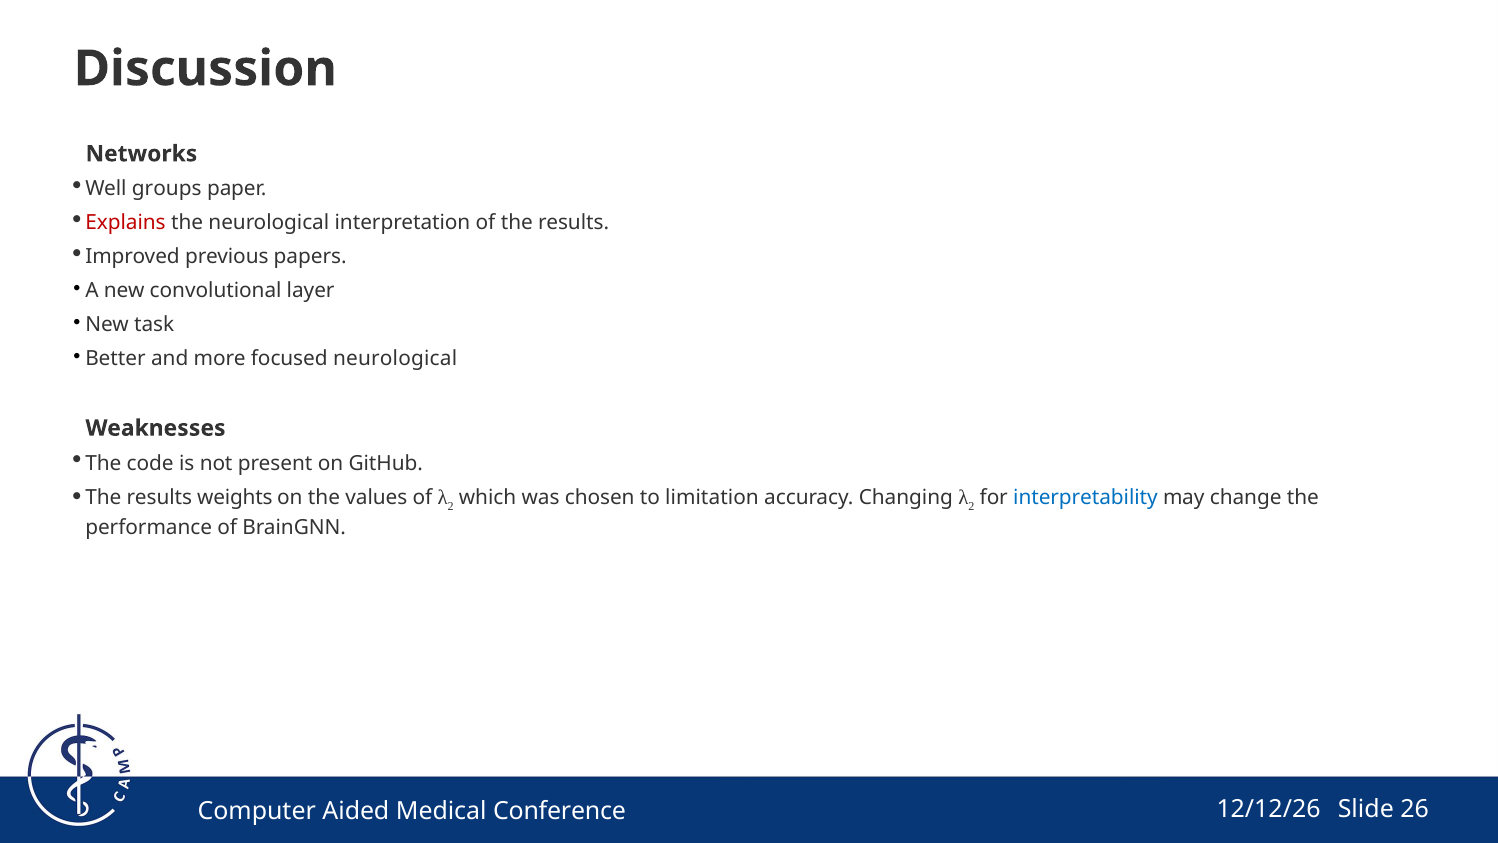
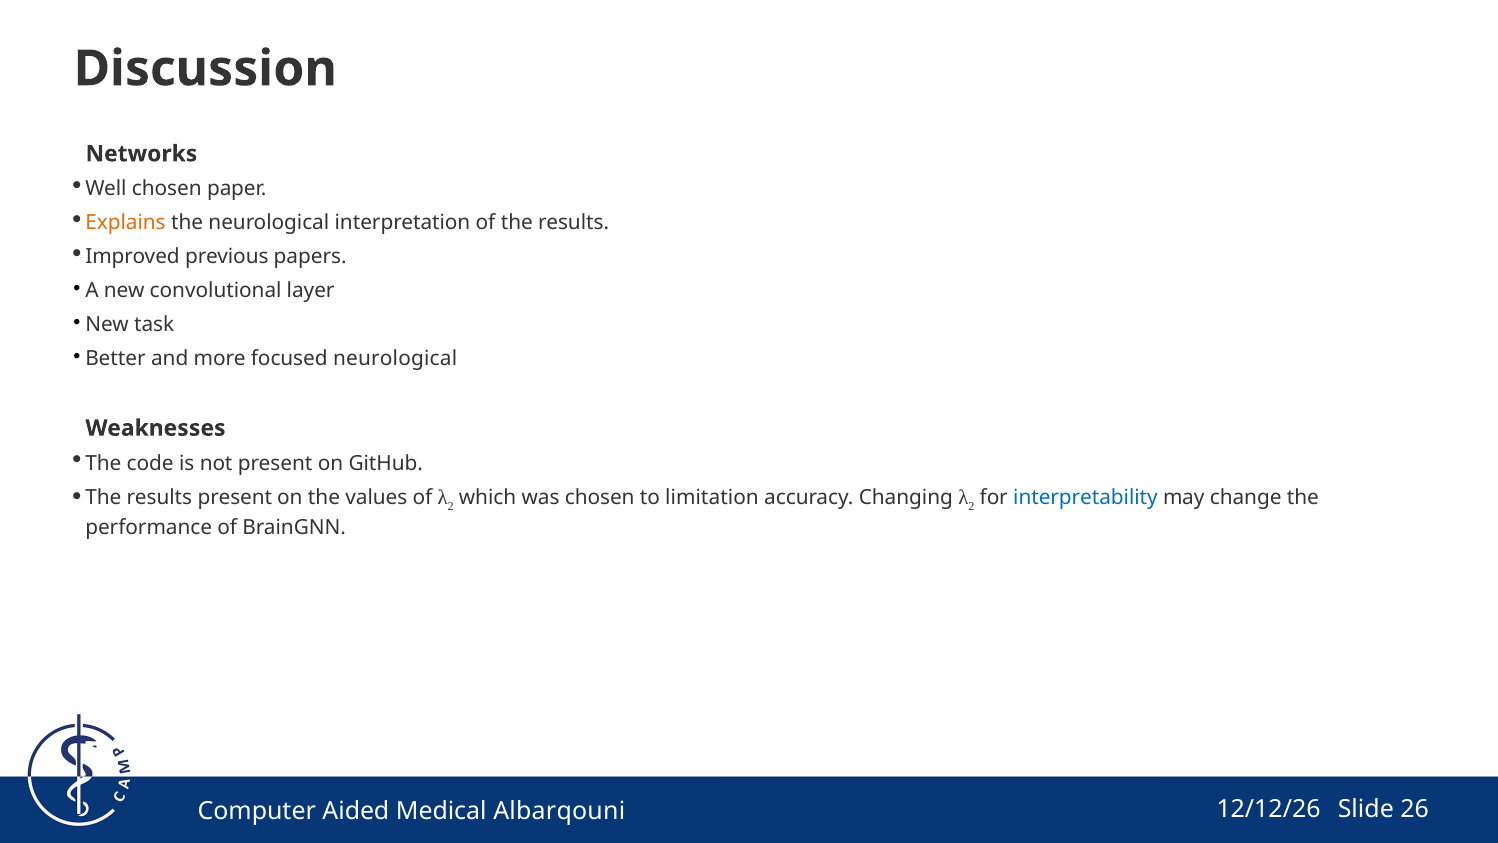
Well groups: groups -> chosen (167, 189)
Explains colour: red -> orange (126, 223)
results weights: weights -> present (235, 497)
Conference: Conference -> Albarqouni (559, 811)
